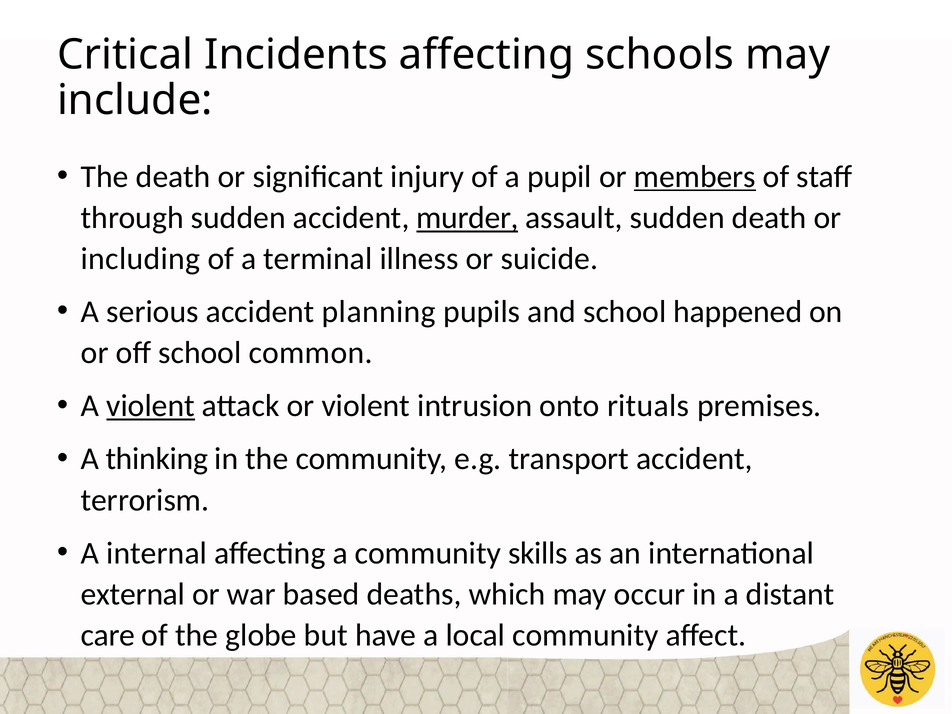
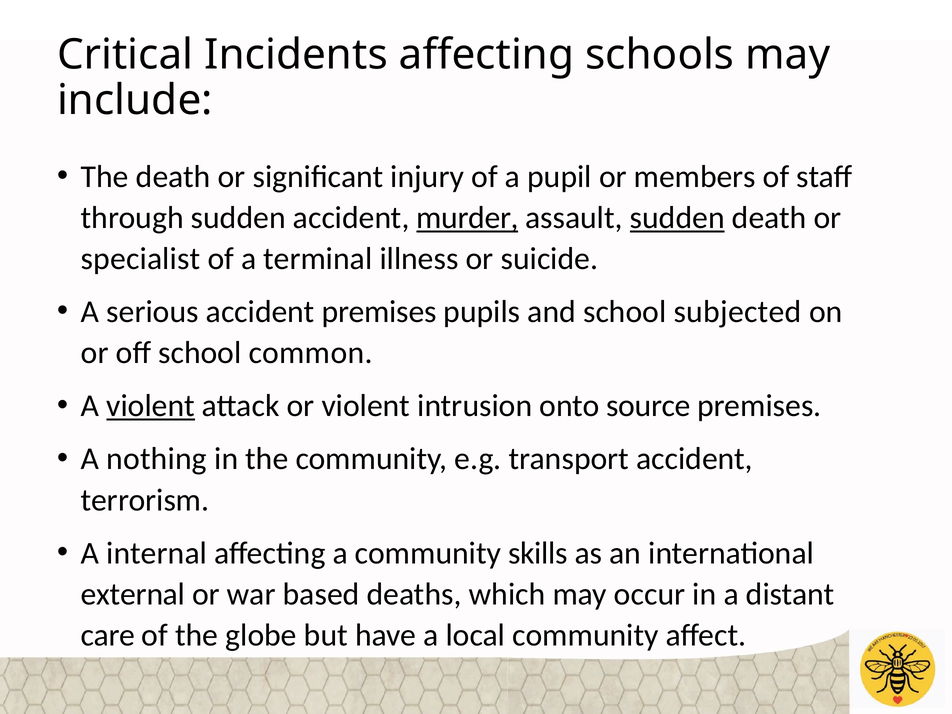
members underline: present -> none (695, 177)
sudden underline: none -> present (677, 218)
including: including -> specialist (141, 259)
accident planning: planning -> premises (379, 312)
happened: happened -> subjected (738, 312)
rituals: rituals -> source (649, 406)
thinking: thinking -> nothing (157, 459)
